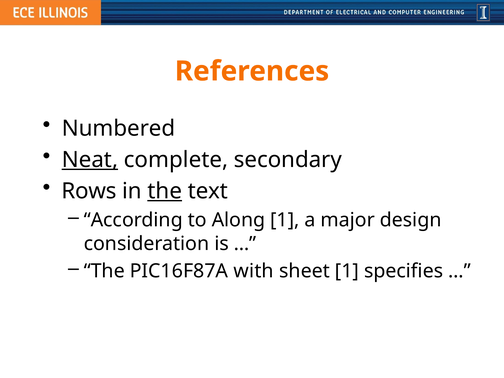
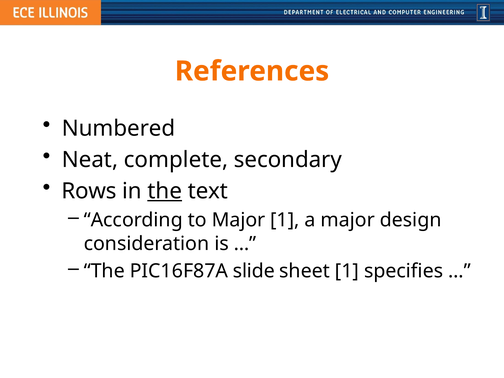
Neat underline: present -> none (90, 160)
to Along: Along -> Major (239, 220)
with: with -> slide (254, 271)
